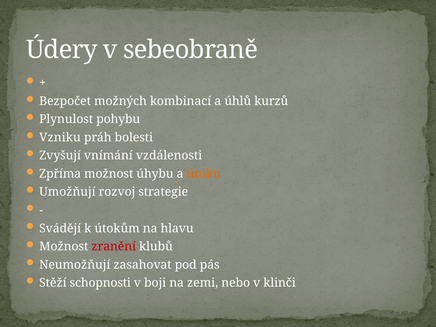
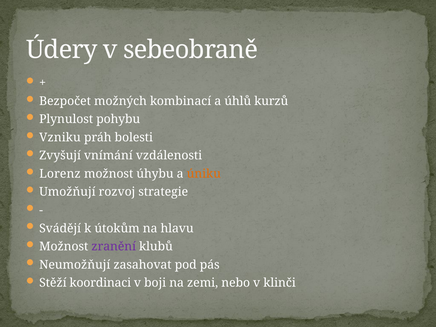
Zpříma: Zpříma -> Lorenz (60, 174)
zranění colour: red -> purple (114, 247)
schopnosti: schopnosti -> koordinaci (100, 283)
